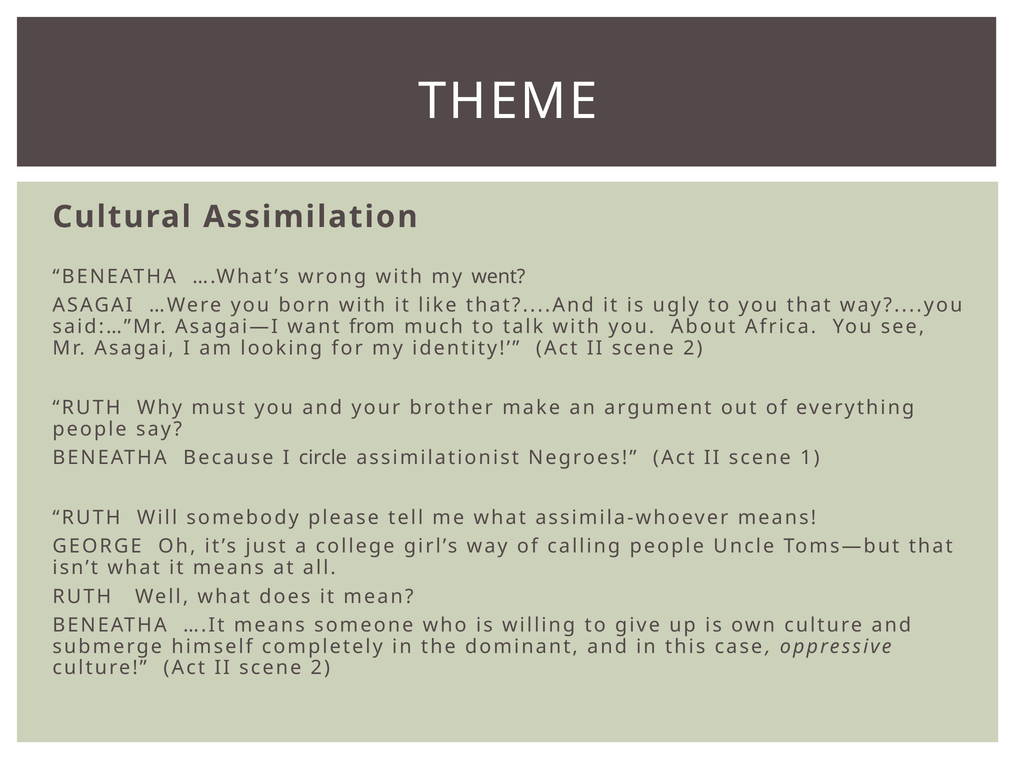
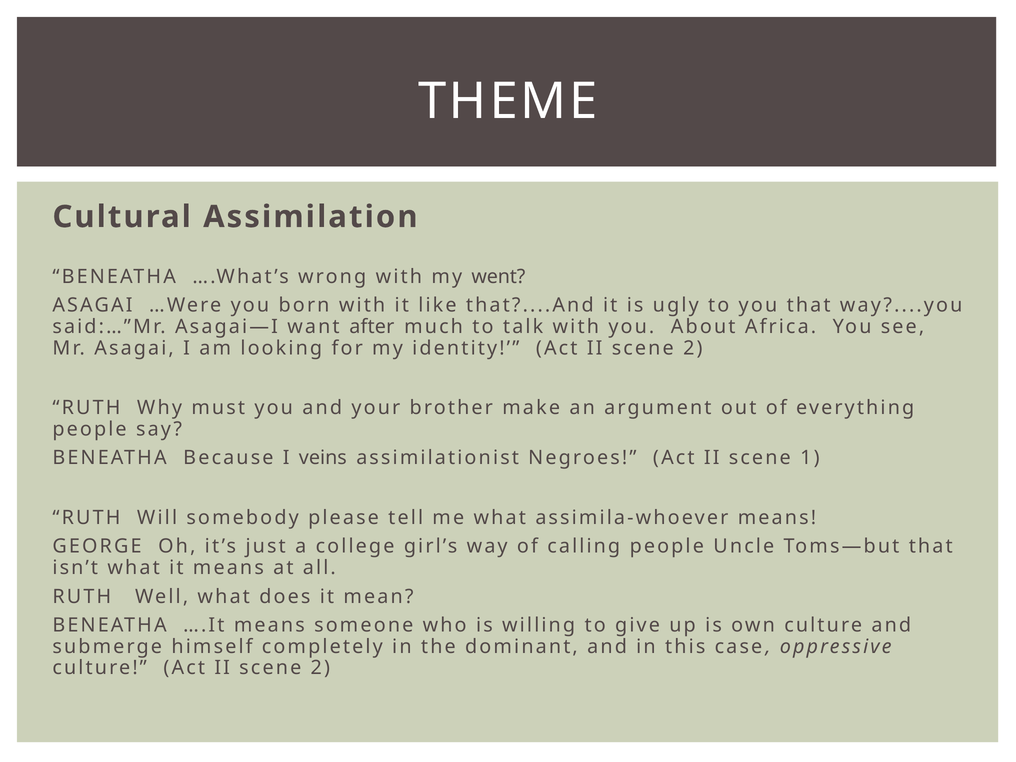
from: from -> after (372, 327)
circle: circle -> veins (323, 458)
